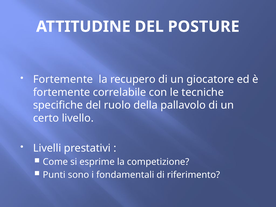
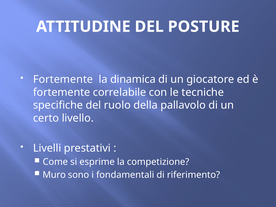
recupero: recupero -> dinamica (133, 79)
Punti: Punti -> Muro (54, 175)
